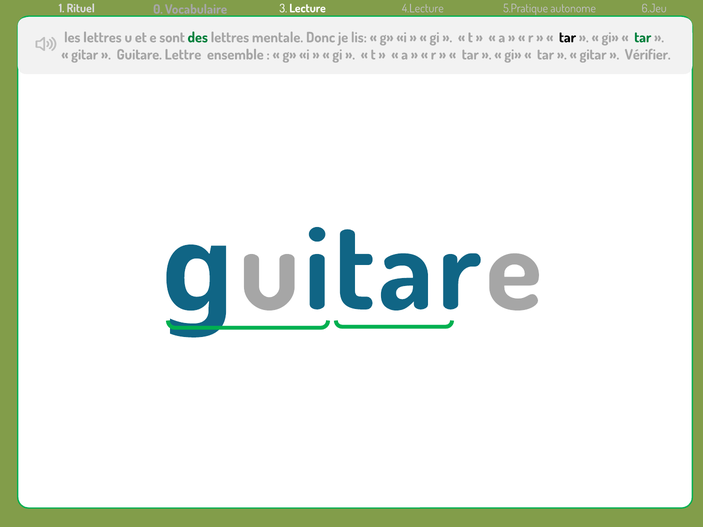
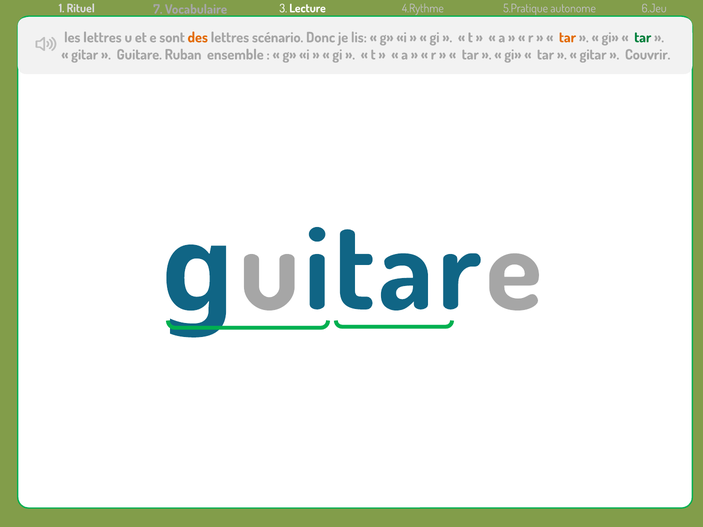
0: 0 -> 7 (158, 9)
4.Lecture: 4.Lecture -> 4.Rythme (423, 8)
des colour: green -> orange (198, 38)
mentale: mentale -> scénario (278, 38)
tar colour: black -> orange (567, 38)
Lettre: Lettre -> Ruban (183, 55)
Vérifier: Vérifier -> Couvrir (648, 55)
